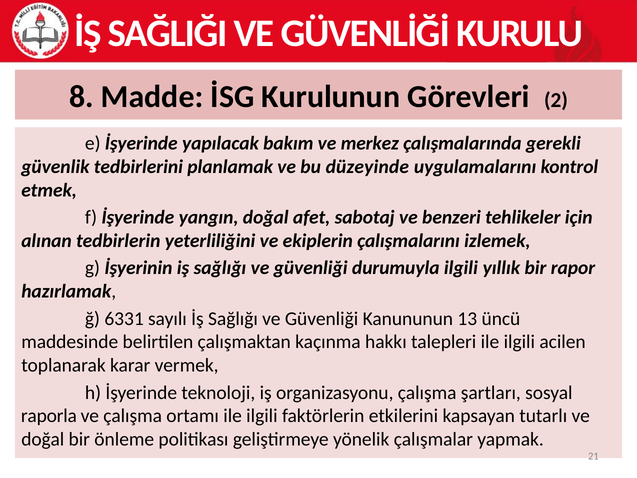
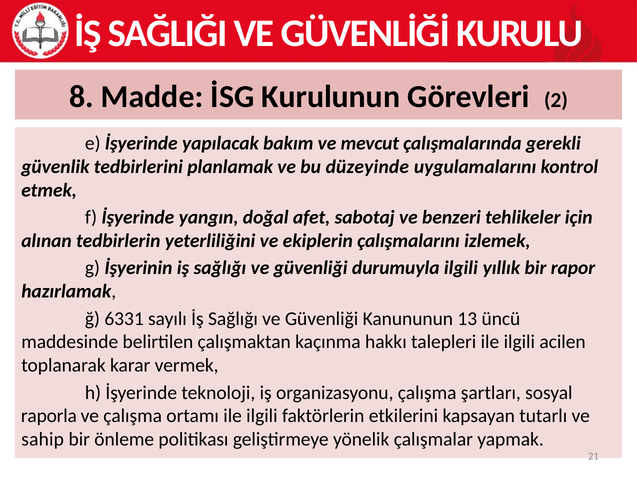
merkez: merkez -> mevcut (370, 143)
doğal: doğal -> sahip (43, 439)
